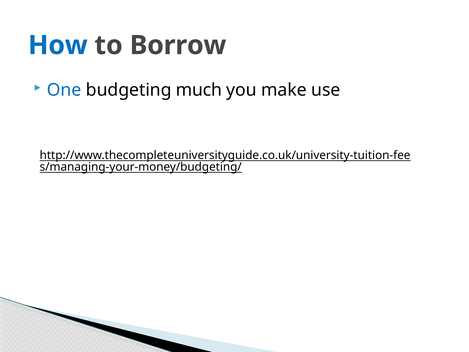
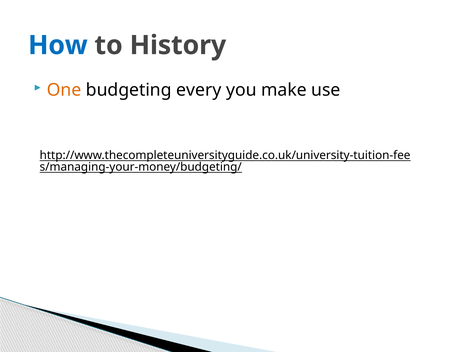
Borrow: Borrow -> History (178, 45)
One colour: blue -> orange (64, 90)
much: much -> every (199, 90)
